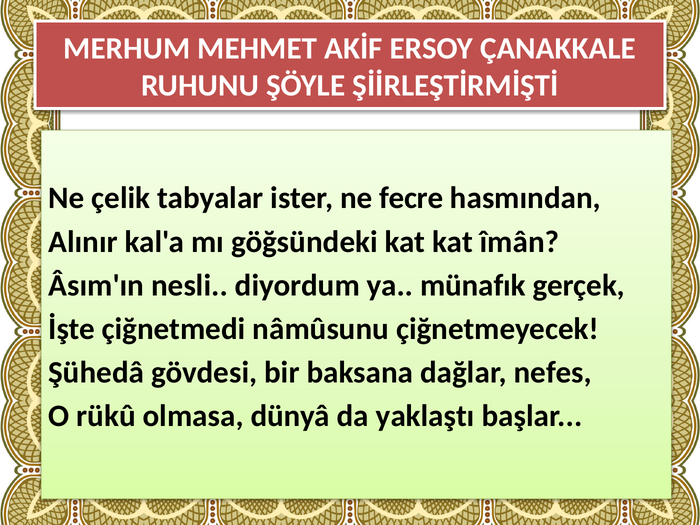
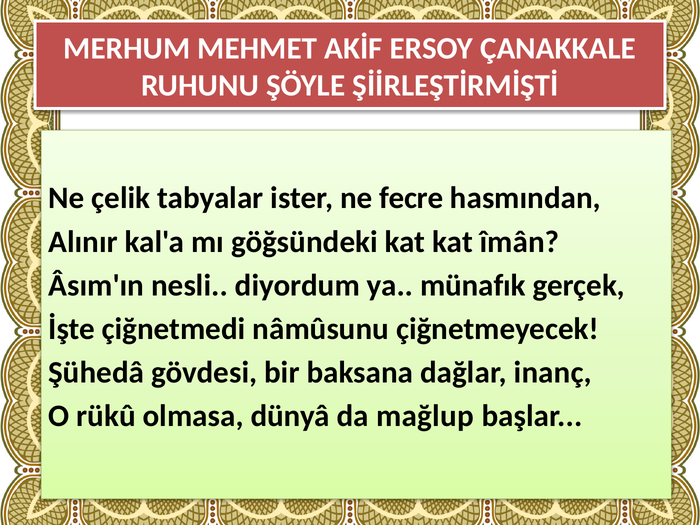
nefes: nefes -> inanç (553, 373)
yaklaştı: yaklaştı -> mağlup (425, 416)
